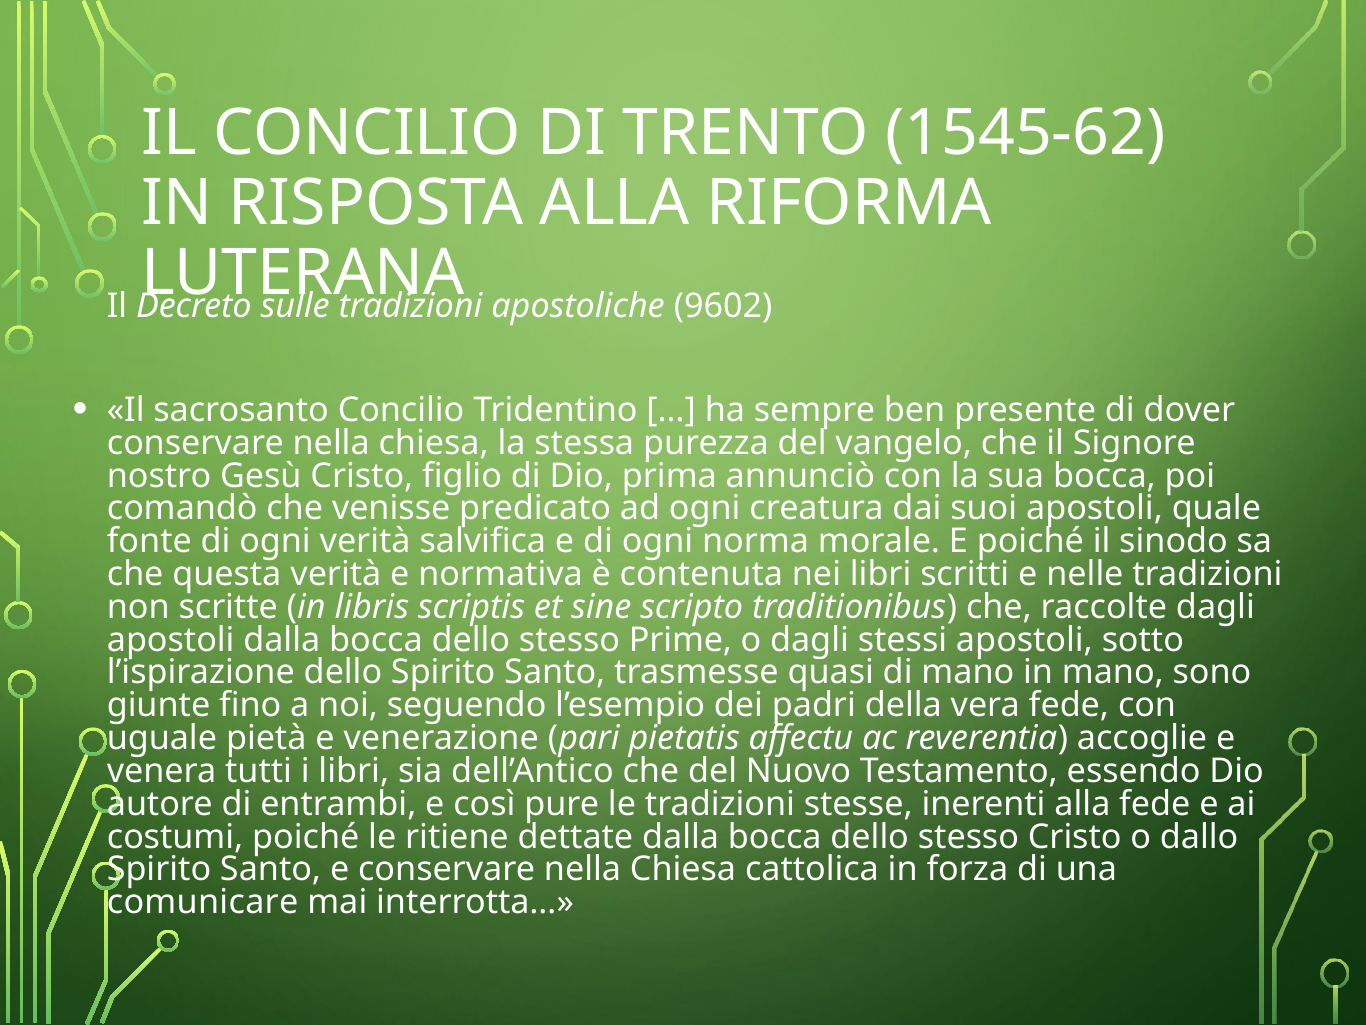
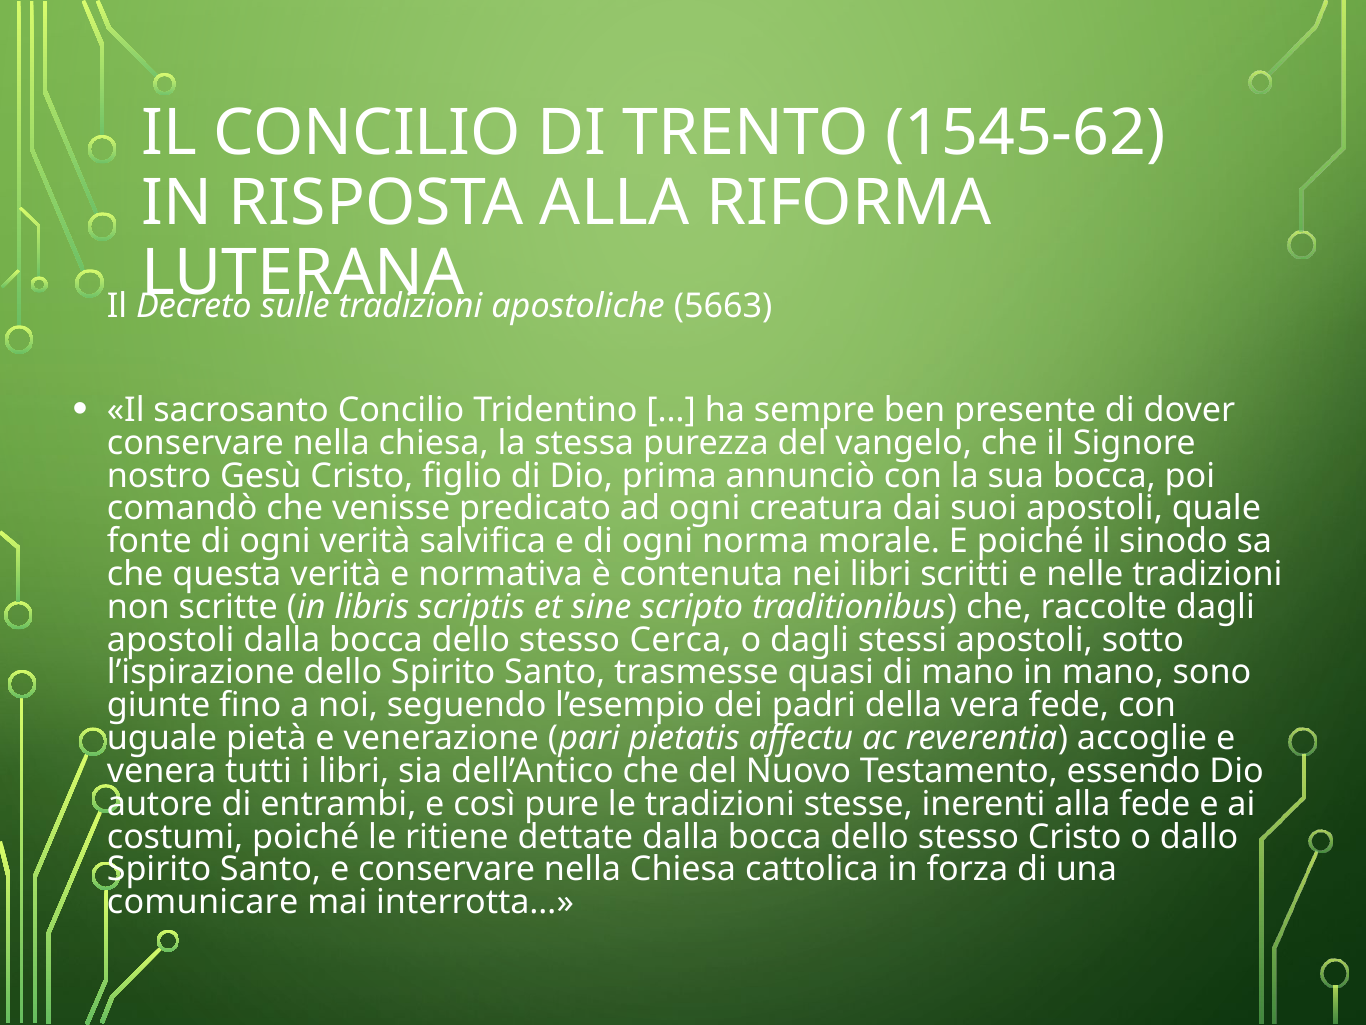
9602: 9602 -> 5663 (723, 306)
Prime: Prime -> Cerca (680, 640)
